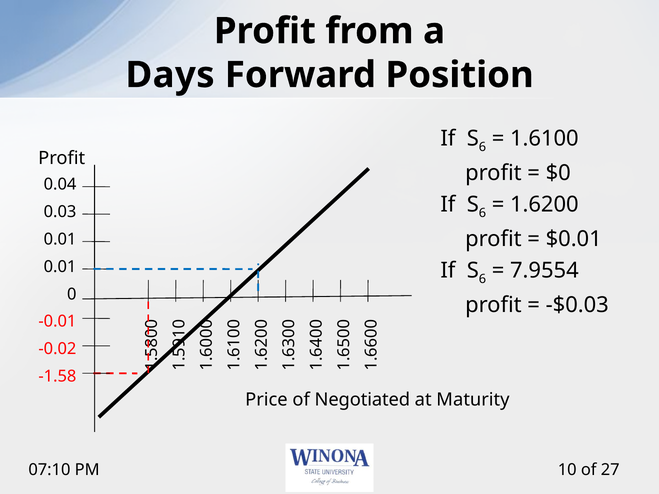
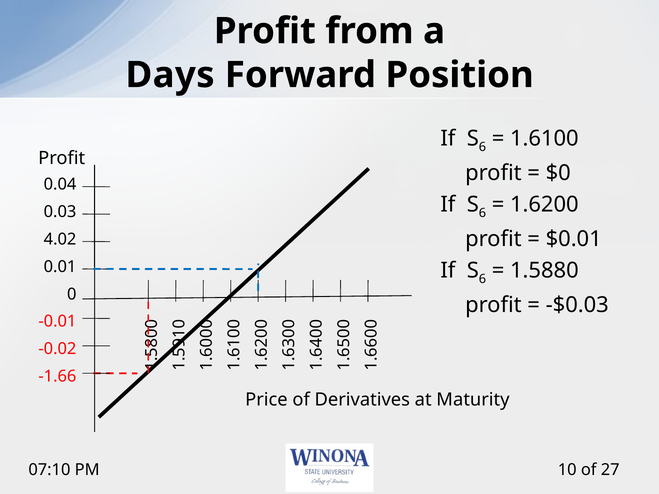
0.01: 0.01 -> 4.02 (60, 239)
7.9554: 7.9554 -> 1.5880 (544, 271)
-1.58: -1.58 -> -1.66 (57, 377)
Negotiated: Negotiated -> Derivatives (362, 400)
